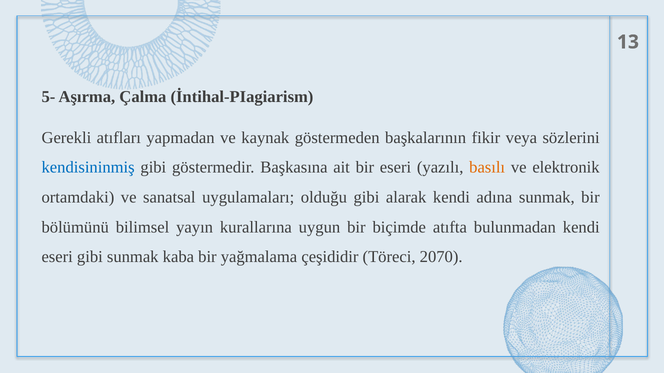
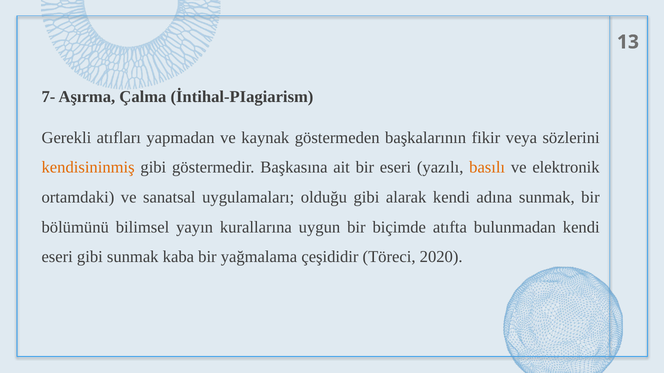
5-: 5- -> 7- (48, 97)
kendisininmiş colour: blue -> orange (88, 168)
2070: 2070 -> 2020 (441, 257)
